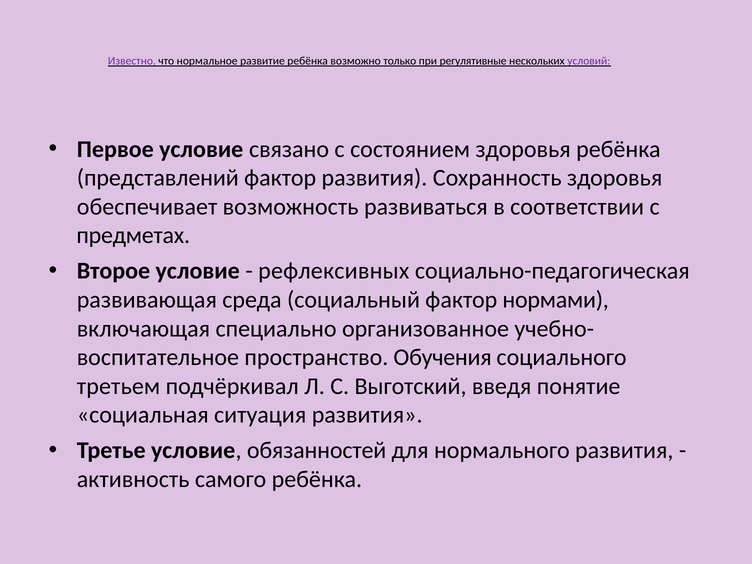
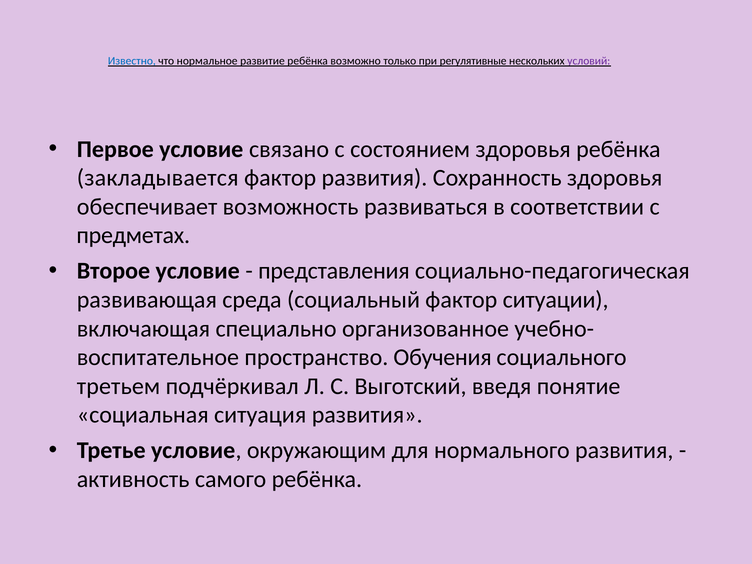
Известно colour: purple -> blue (132, 61)
представлений: представлений -> закладывается (158, 178)
рефлексивных: рефлексивных -> представления (334, 271)
нормами: нормами -> ситуации (556, 300)
обязанностей: обязанностей -> окружающим (317, 451)
